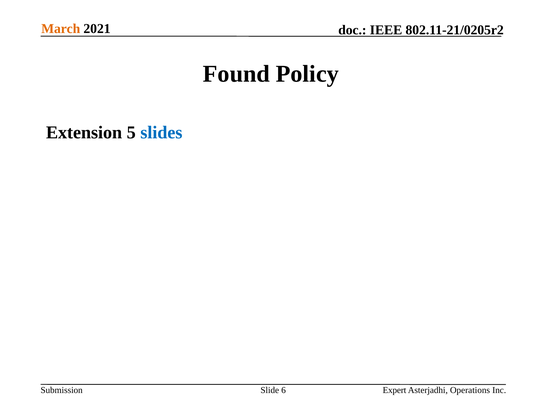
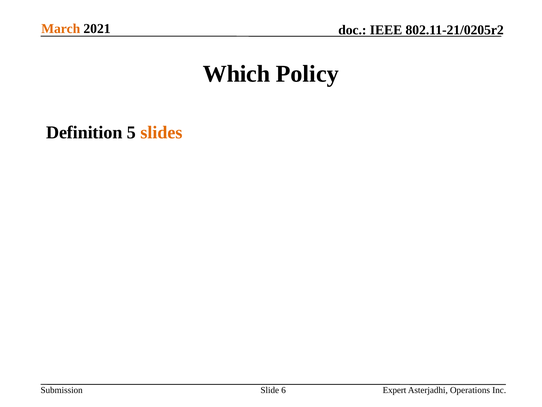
Found: Found -> Which (237, 74)
Extension: Extension -> Definition (84, 132)
slides colour: blue -> orange (161, 132)
